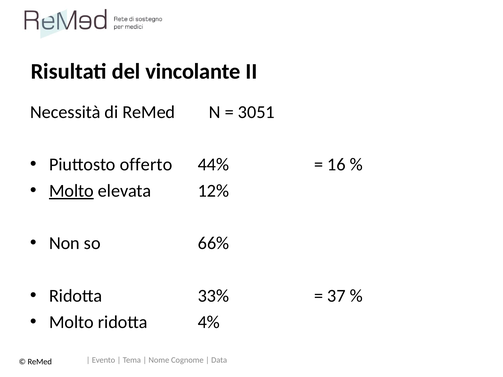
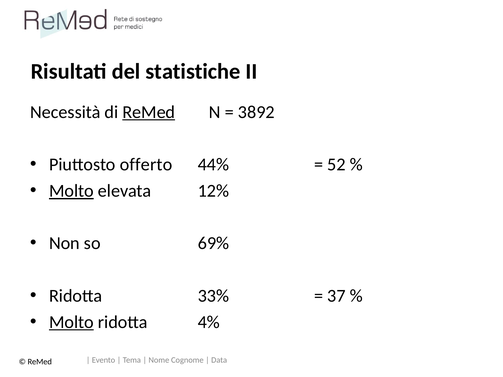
vincolante: vincolante -> statistiche (193, 71)
ReMed underline: none -> present (149, 112)
3051: 3051 -> 3892 (256, 112)
16: 16 -> 52 (336, 165)
66%: 66% -> 69% (213, 243)
Molto underline: none -> present (71, 322)
